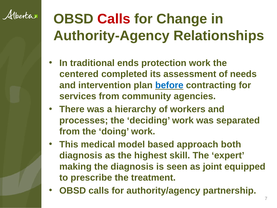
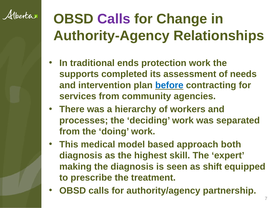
Calls colour: red -> purple (114, 19)
centered: centered -> supports (79, 74)
joint: joint -> shift (212, 166)
